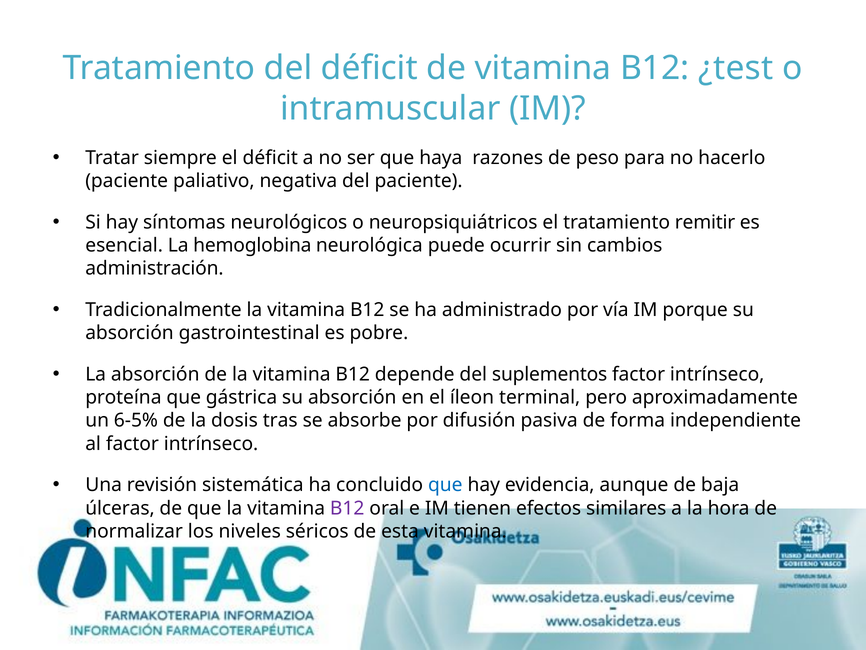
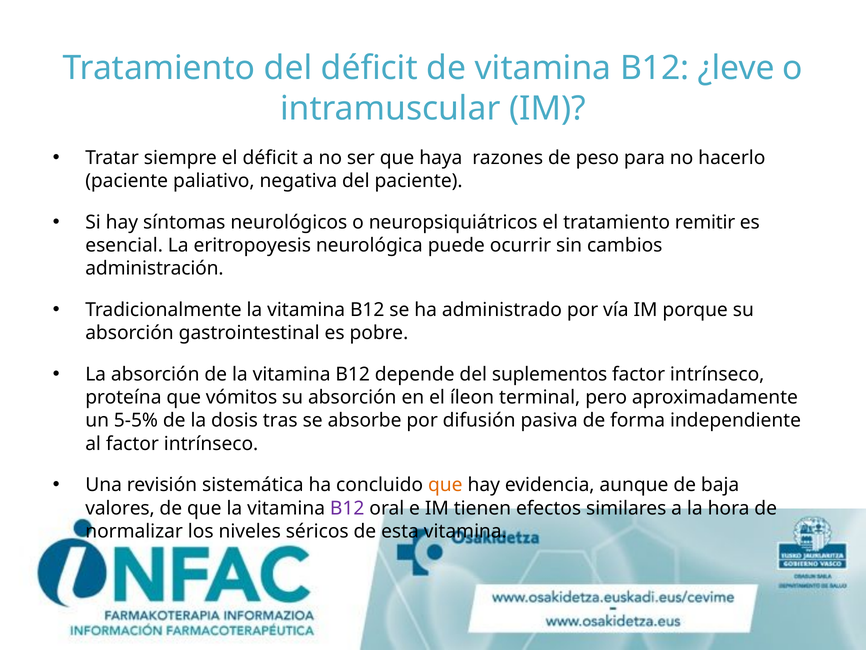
¿test: ¿test -> ¿leve (736, 68)
hemoglobina: hemoglobina -> eritropoyesis (252, 245)
gástrica: gástrica -> vómitos (242, 397)
6-5%: 6-5% -> 5-5% (136, 420)
que colour: blue -> orange (445, 485)
úlceras: úlceras -> valores (120, 508)
